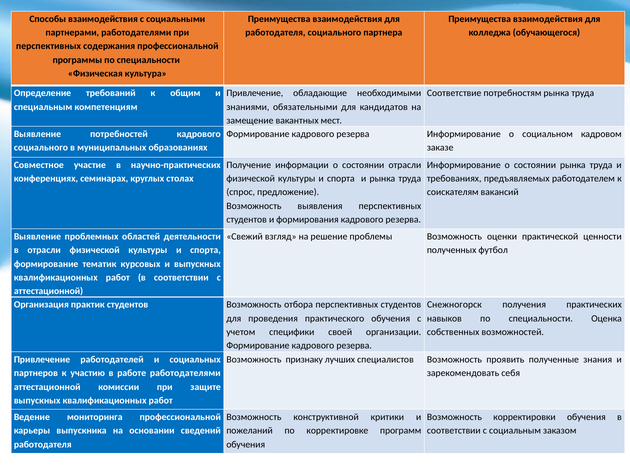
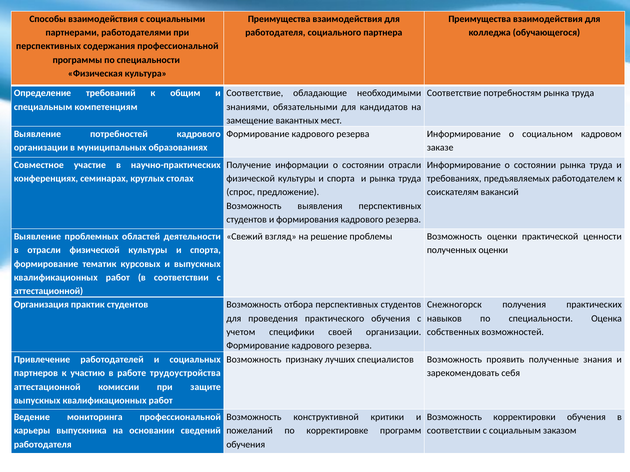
Привлечение: Привлечение -> Соответствие (255, 93)
социального: социального -> организации (41, 148)
полученных футбол: футбол -> оценки (493, 251)
работе работодателями: работодателями -> трудоустройства (185, 374)
